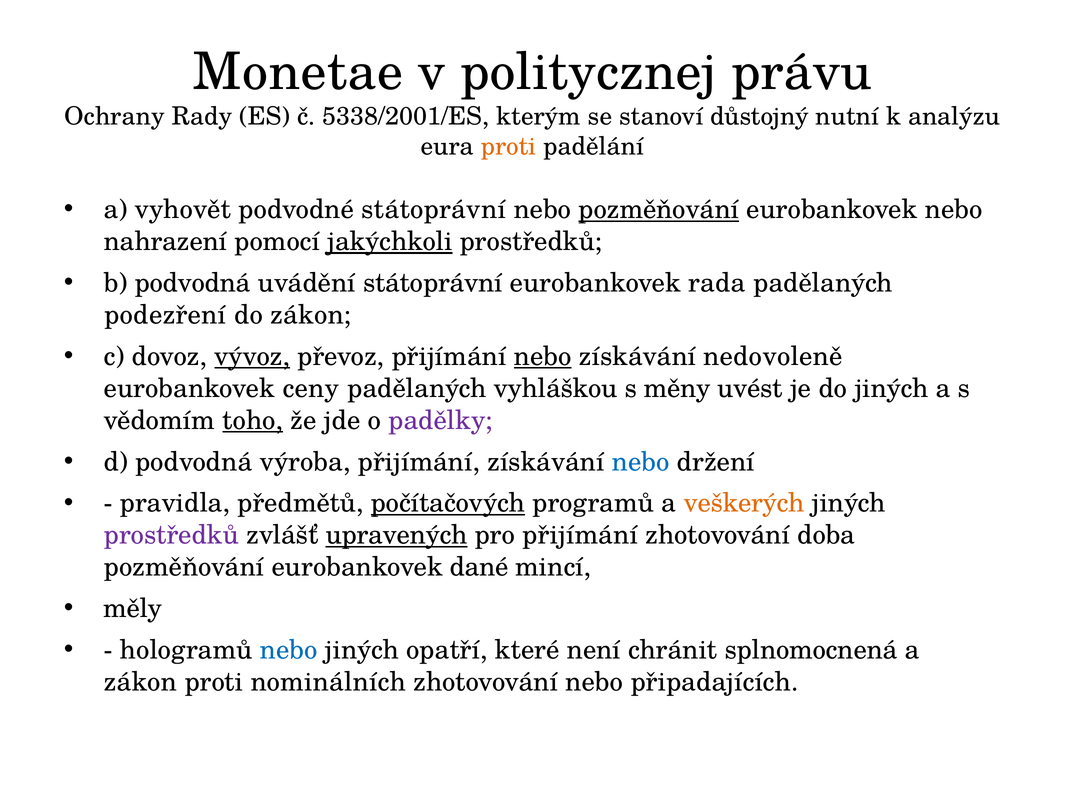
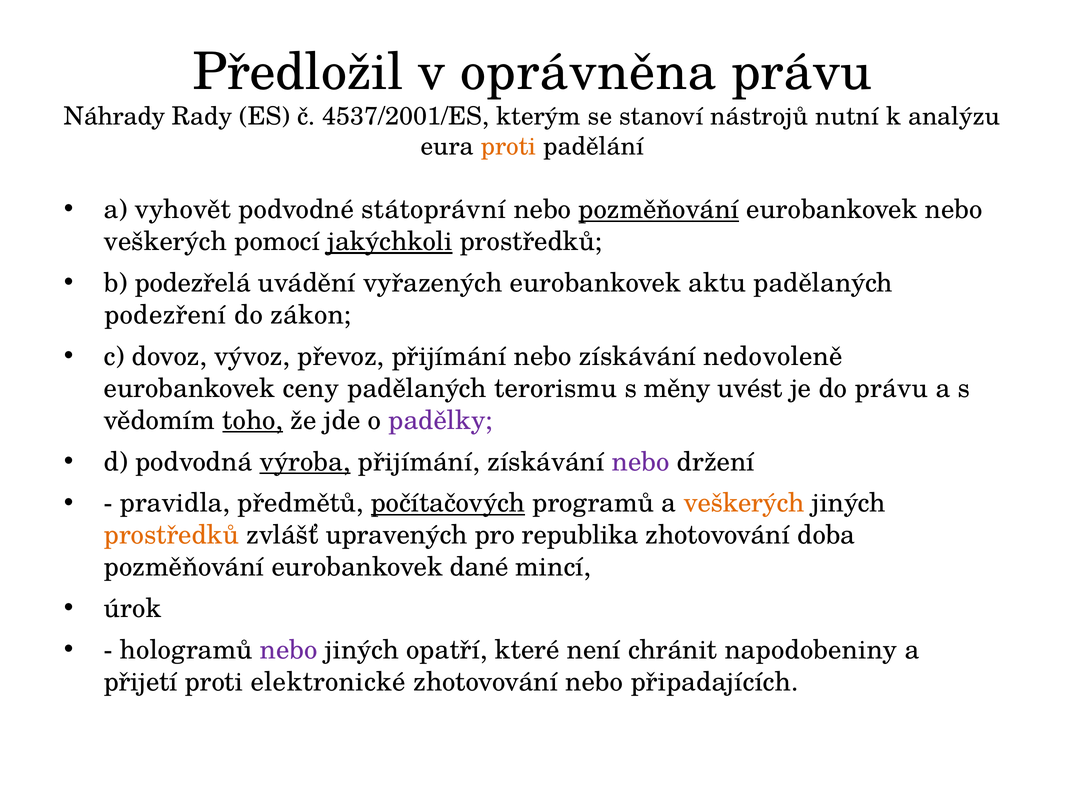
Monetae: Monetae -> Předložil (298, 72)
politycznej: politycznej -> oprávněna (588, 72)
Ochrany: Ochrany -> Náhrady (115, 116)
5338/2001/ES: 5338/2001/ES -> 4537/2001/ES (406, 116)
důstojný: důstojný -> nástrojů (759, 116)
nahrazení: nahrazení -> veškerých (165, 241)
b podvodná: podvodná -> podezřelá (193, 283)
uvádění státoprávní: státoprávní -> vyřazených (433, 283)
rada: rada -> aktu (717, 283)
vývoz underline: present -> none (252, 356)
nebo underline: present -> none (543, 356)
vyhláškou: vyhláškou -> terorismu (555, 388)
do jiných: jiných -> právu (891, 388)
výroba underline: none -> present (305, 462)
nebo colour: blue -> purple (641, 462)
prostředků colour: purple -> orange (171, 535)
upravených underline: present -> none (397, 535)
pro přijímání: přijímání -> republika (580, 535)
měly: měly -> úrok (133, 608)
nebo colour: blue -> purple (289, 650)
splnomocnená: splnomocnená -> napodobeniny (811, 650)
zákon: zákon -> přijetí (141, 682)
nominálních: nominálních -> elektronické (328, 682)
